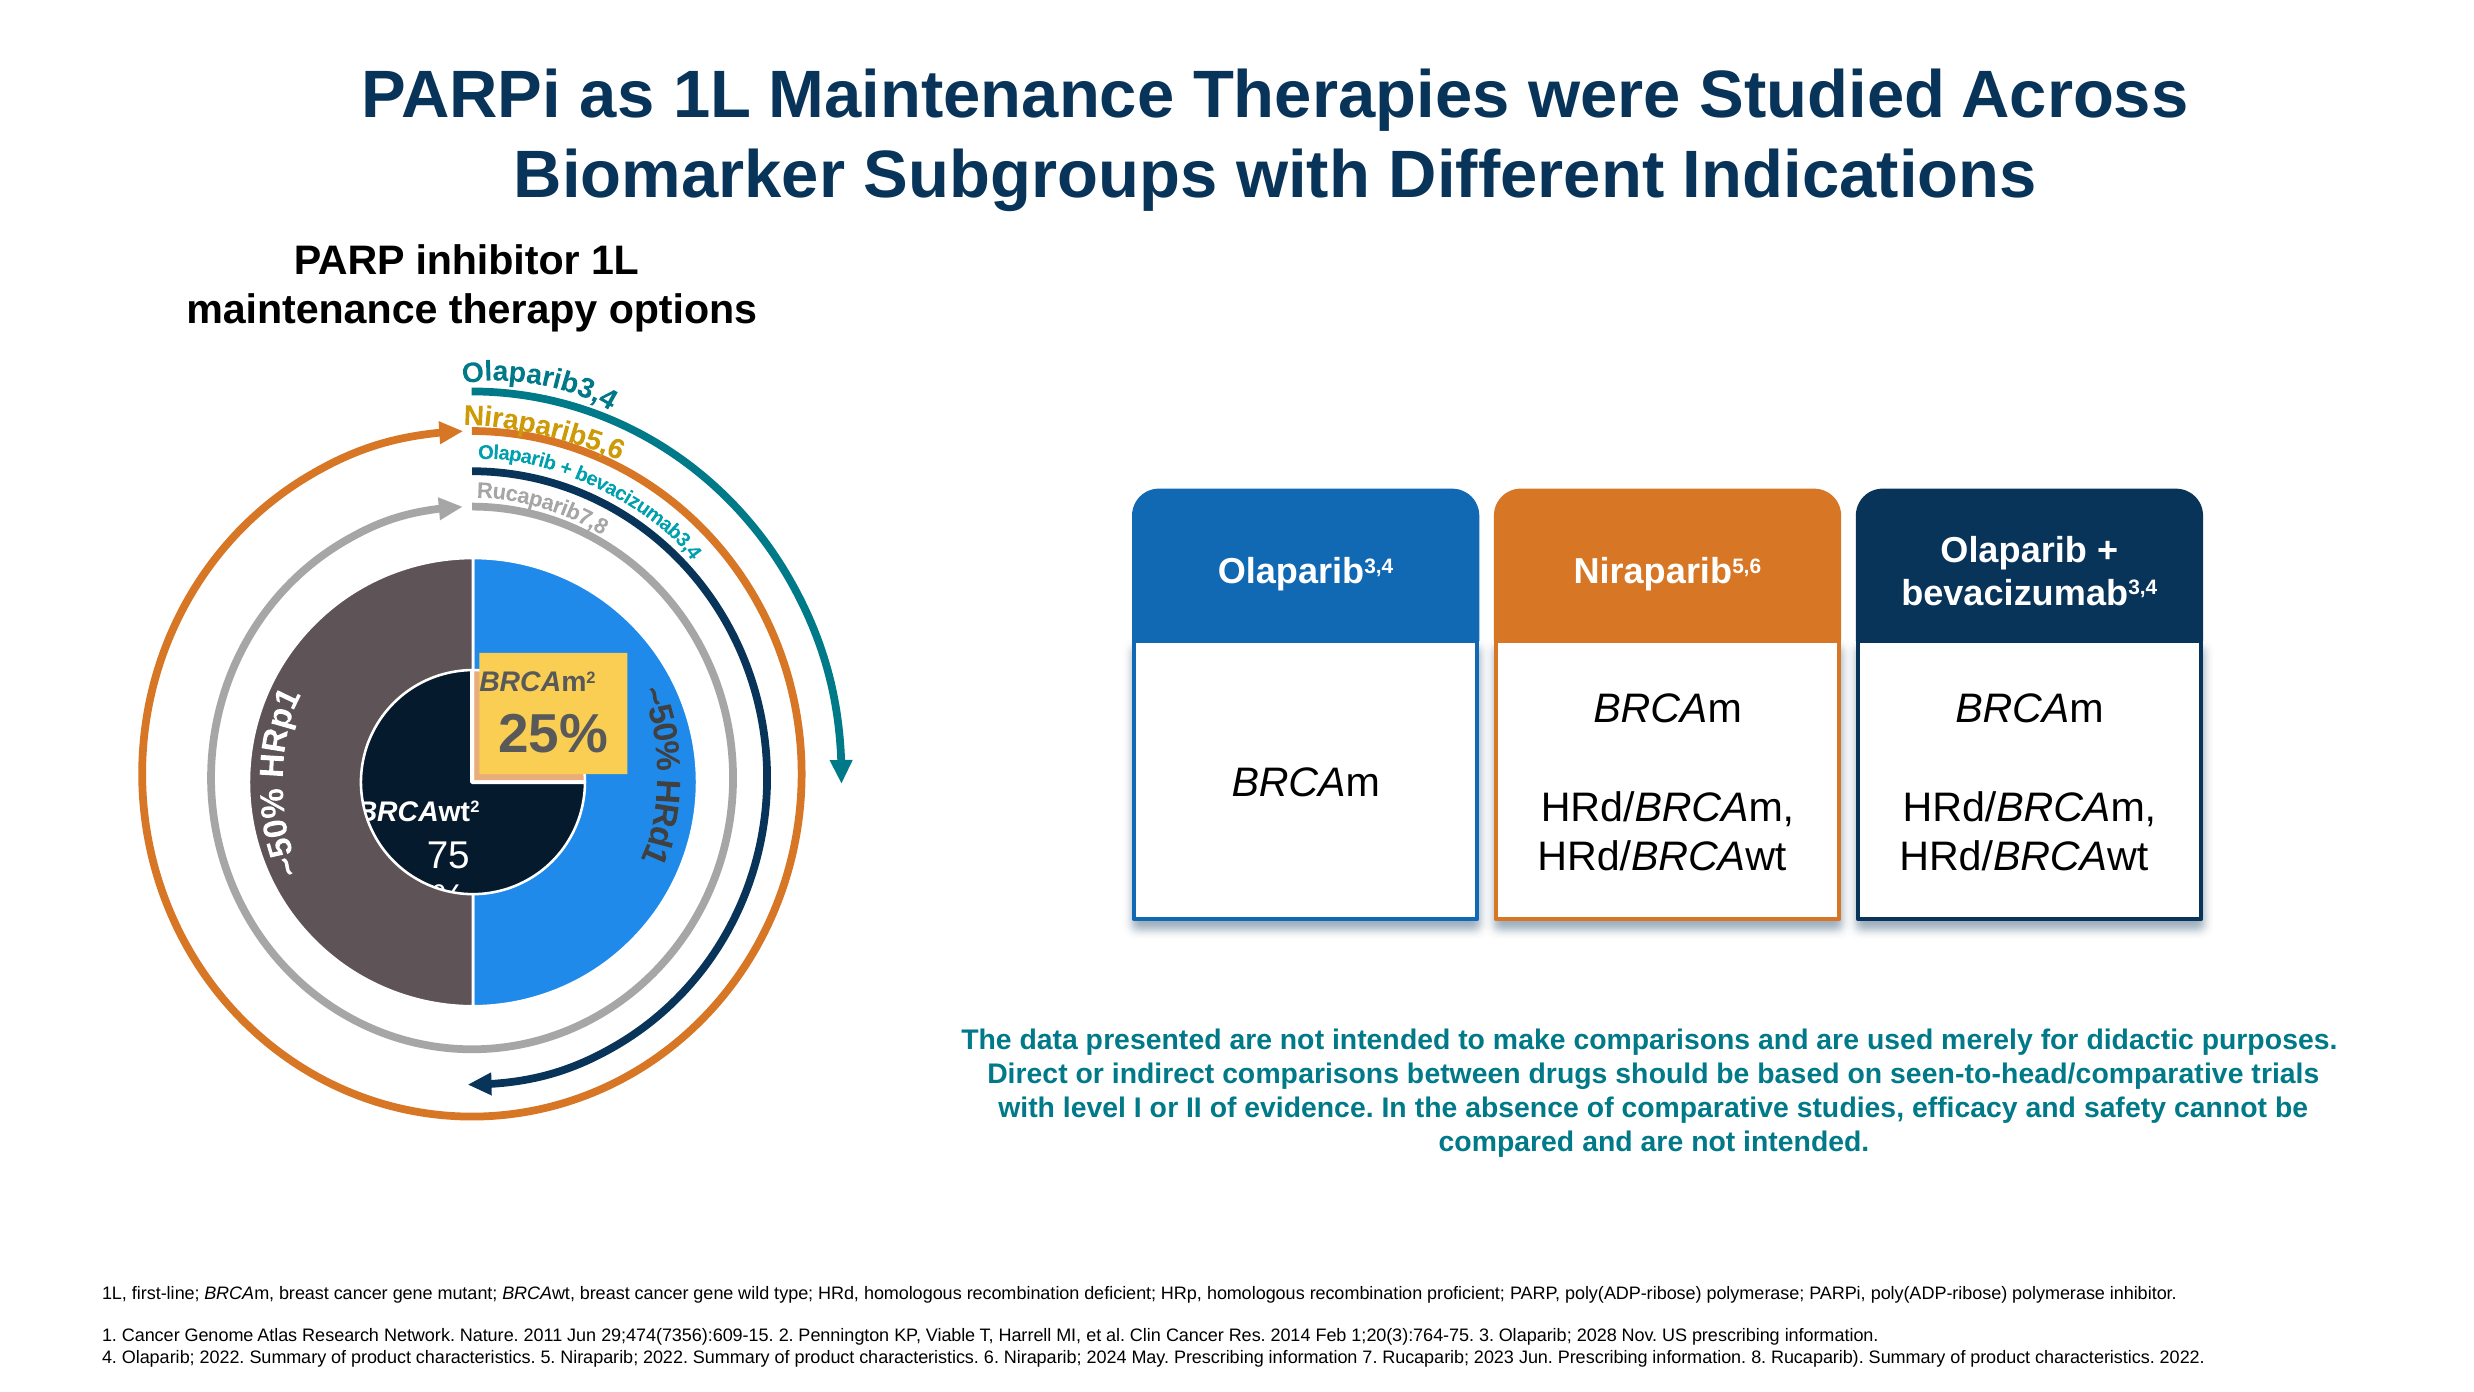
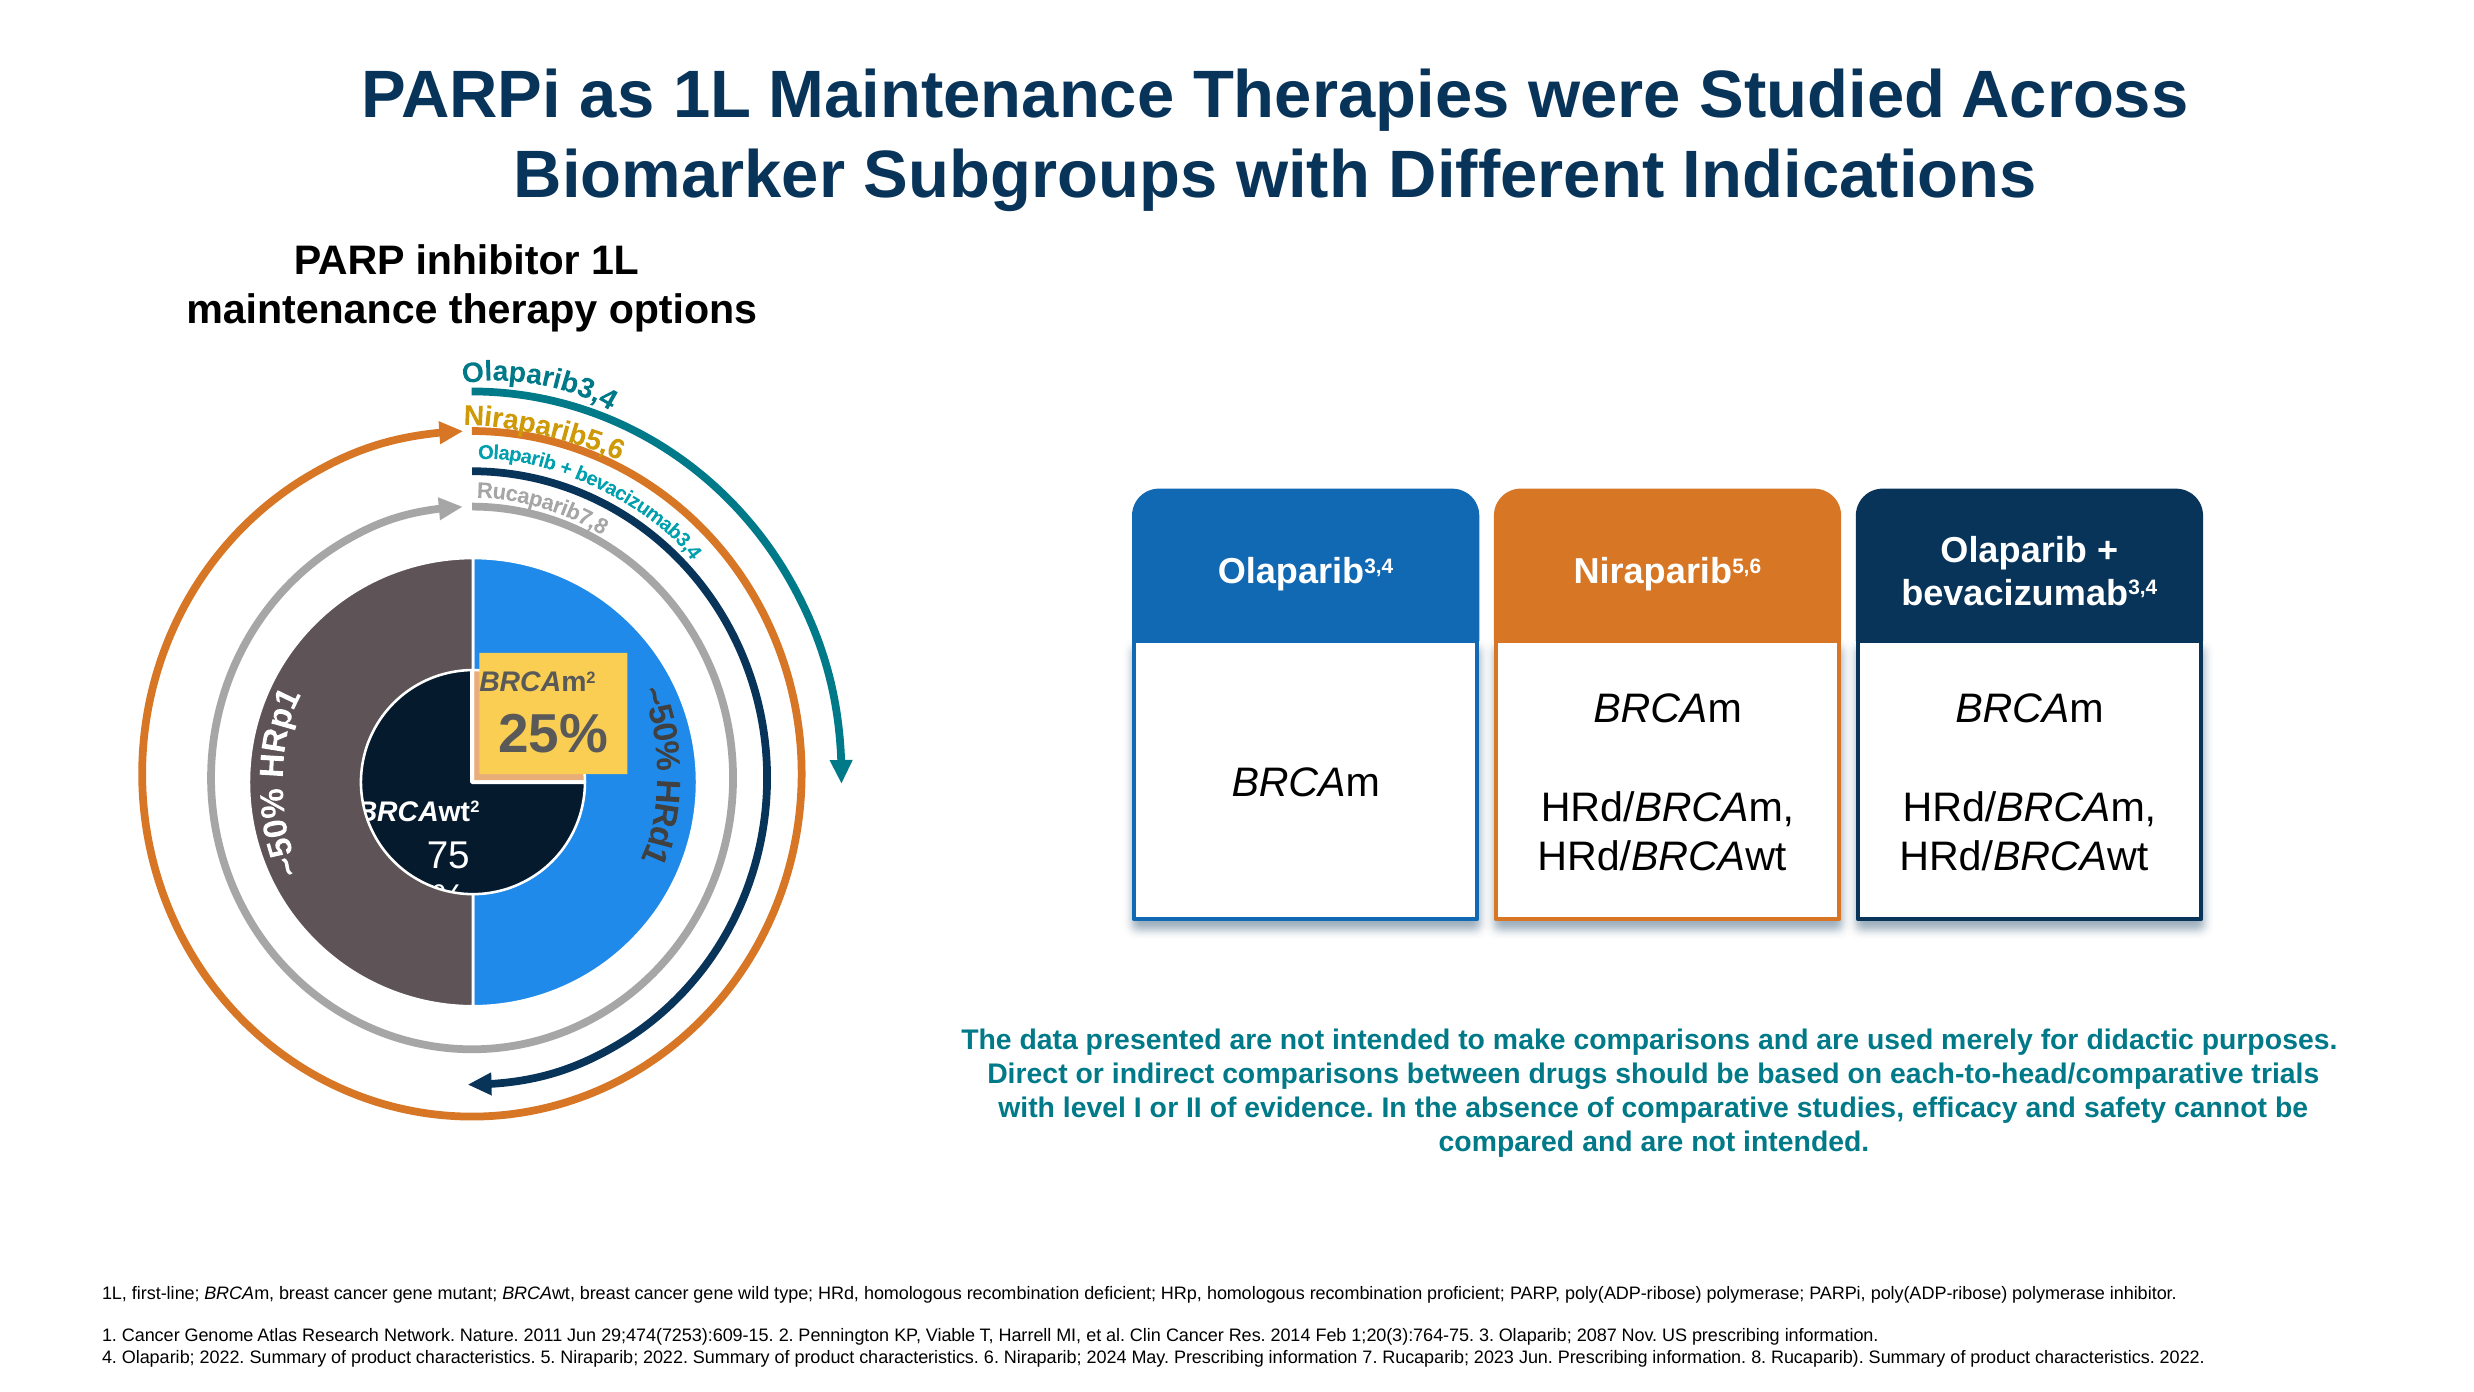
seen-to-head/comparative: seen-to-head/comparative -> each-to-head/comparative (2067, 1074)
29;474(7356):609-15: 29;474(7356):609-15 -> 29;474(7253):609-15 (687, 1335)
2028: 2028 -> 2087 (1597, 1335)
